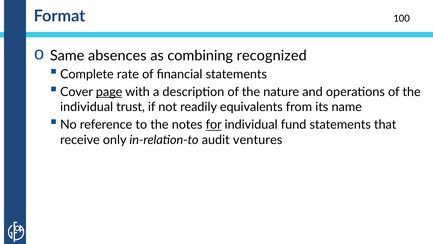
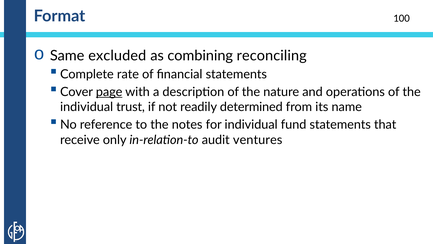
absences: absences -> excluded (117, 56)
recognized: recognized -> reconciling (272, 56)
equivalents: equivalents -> determined (251, 107)
for underline: present -> none (214, 125)
